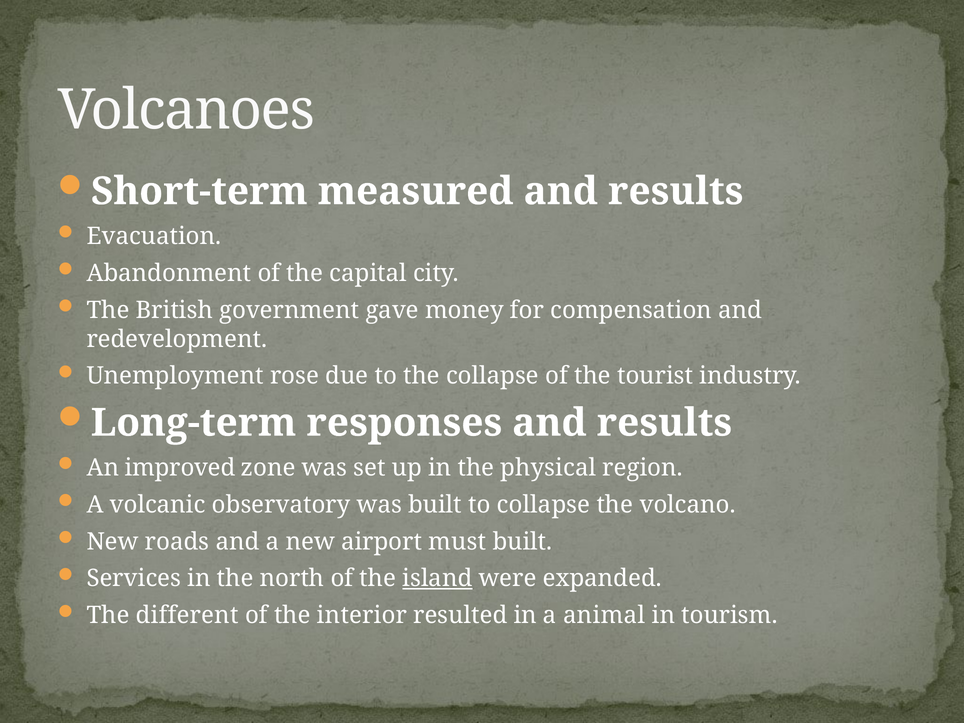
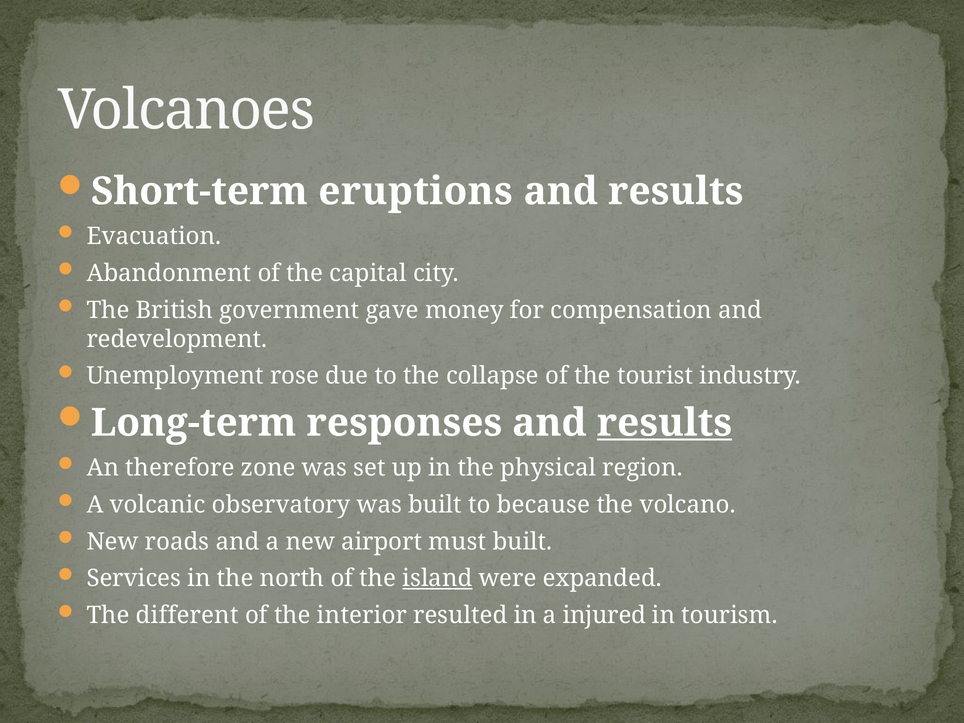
measured: measured -> eruptions (415, 191)
results underline: none -> present (664, 423)
improved: improved -> therefore (180, 468)
to collapse: collapse -> because (544, 505)
animal: animal -> injured (604, 615)
